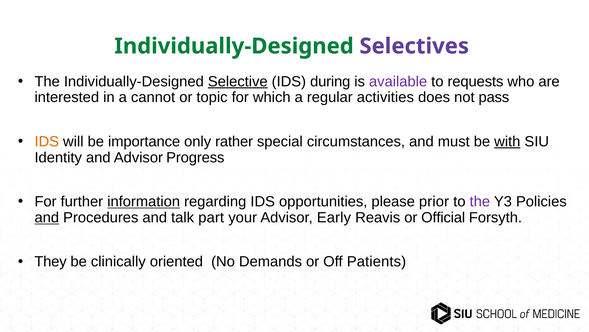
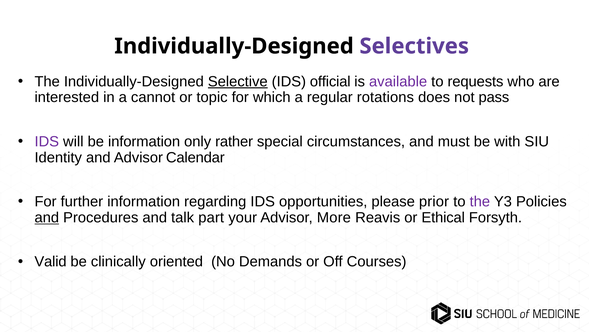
Individually-Designed colour: green -> black (234, 46)
during: during -> official (330, 81)
activities: activities -> rotations (385, 97)
IDS colour: orange -> purple (47, 141)
be importance: importance -> information (144, 141)
with underline: present -> none (507, 141)
Progress: Progress -> Calendar (195, 157)
information underline: present -> none (144, 201)
Early: Early -> More (334, 217)
Official: Official -> Ethical (443, 217)
They: They -> Valid (51, 261)
Patients: Patients -> Courses (377, 261)
